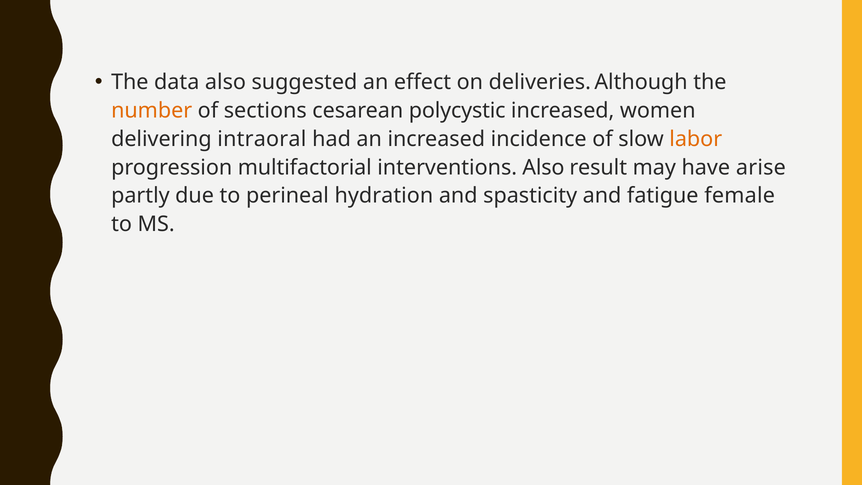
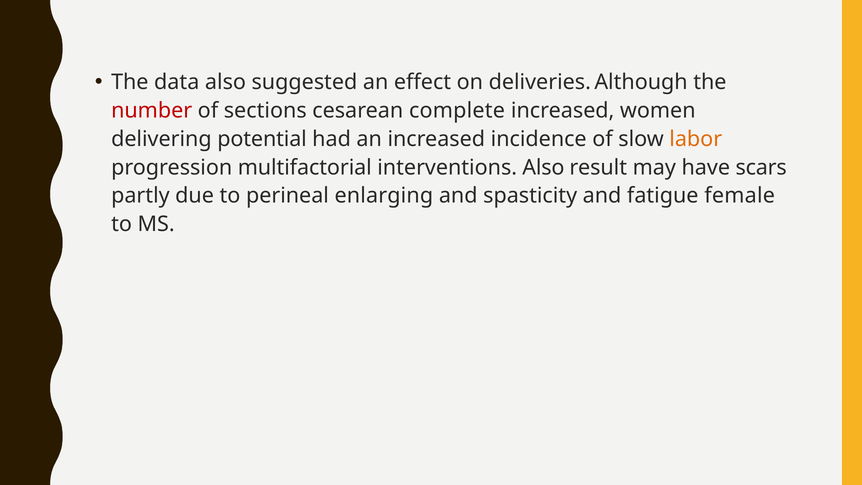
number colour: orange -> red (152, 111)
polycystic: polycystic -> complete (457, 111)
intraoral: intraoral -> potential (262, 139)
arise: arise -> scars (761, 167)
hydration: hydration -> enlarging (384, 196)
